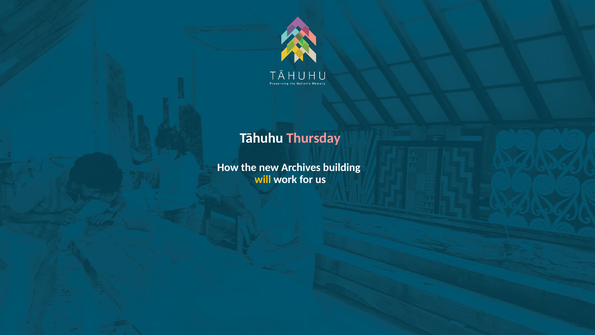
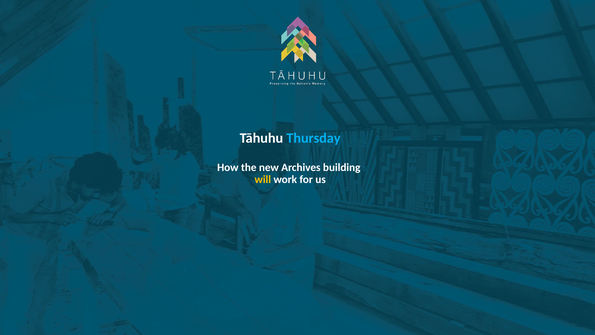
Thursday colour: pink -> light blue (313, 138)
